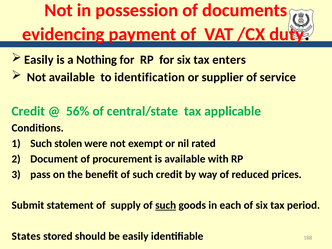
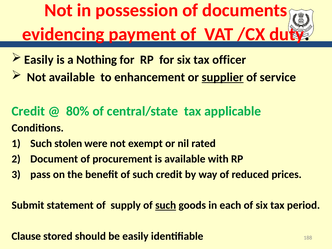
enters: enters -> officer (229, 60)
identification: identification -> enhancement (150, 77)
supplier underline: none -> present (223, 77)
56%: 56% -> 80% (78, 111)
States: States -> Clause (26, 236)
